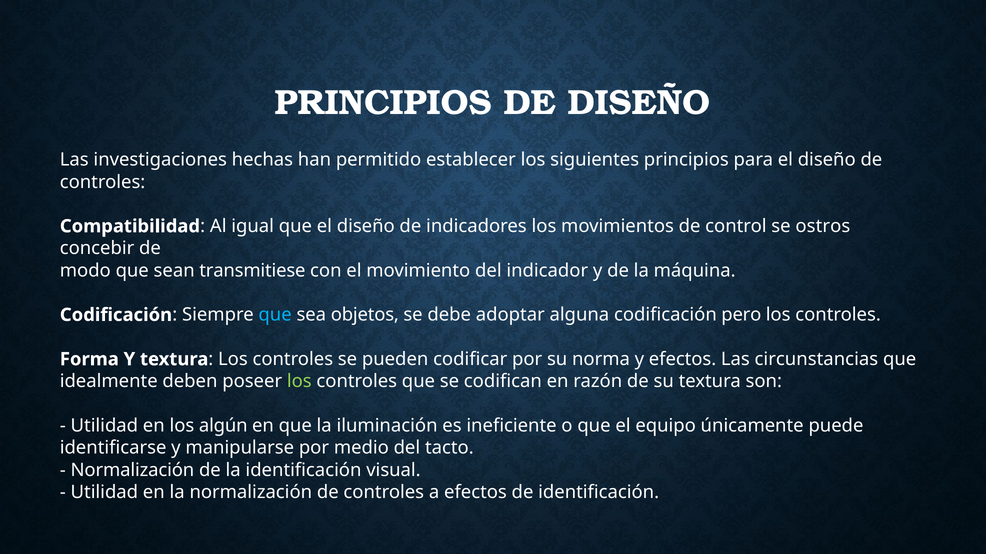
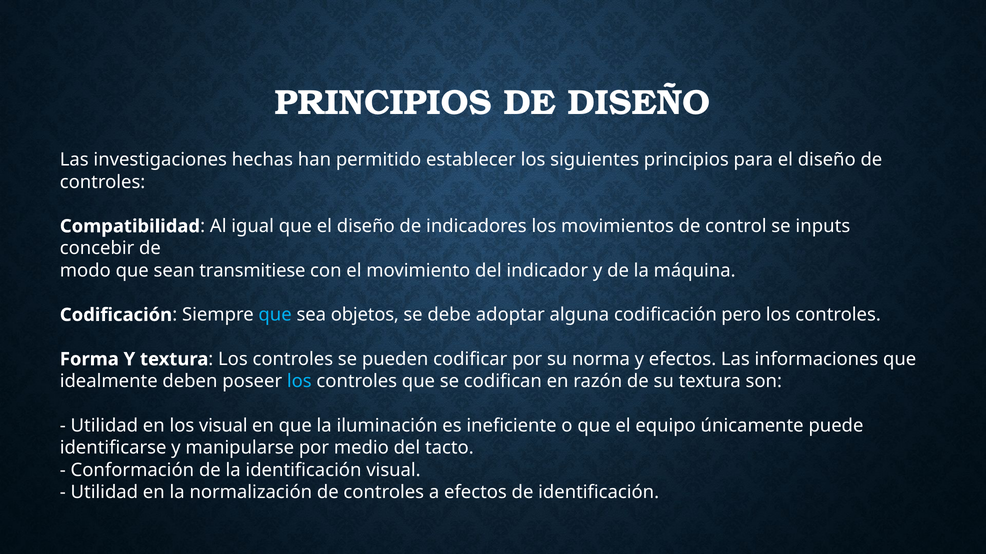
ostros: ostros -> inputs (823, 226)
circunstancias: circunstancias -> informaciones (816, 360)
los colour: light green -> light blue (299, 382)
los algún: algún -> visual (223, 426)
Normalización: Normalización -> Conformación (132, 471)
